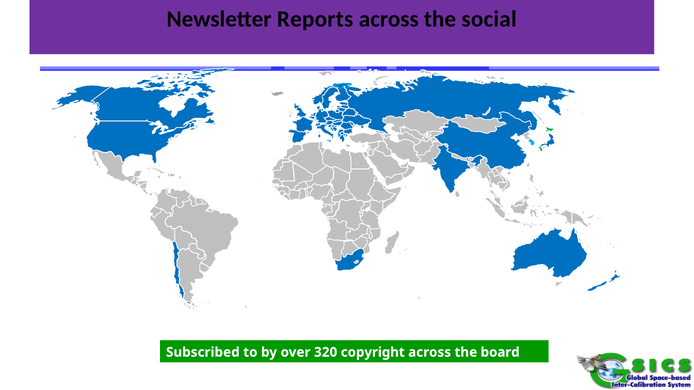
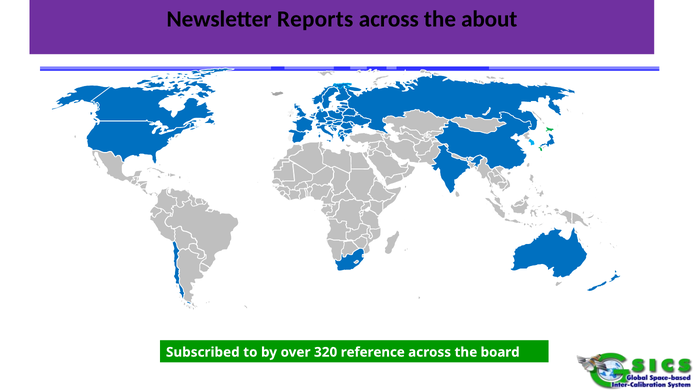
social: social -> about (489, 19)
copyright: copyright -> reference (373, 353)
